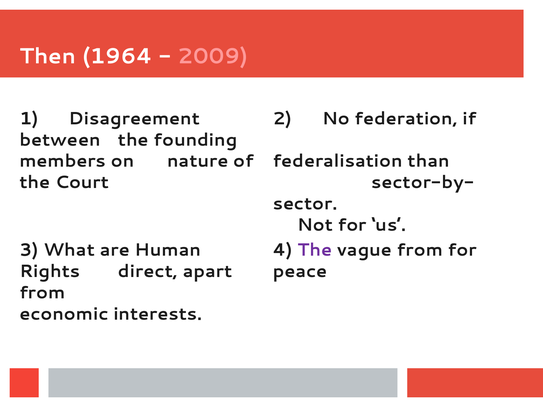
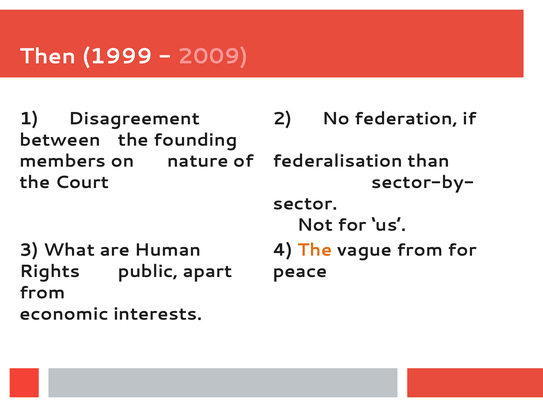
1964: 1964 -> 1999 (117, 56)
The colour: purple -> orange (315, 250)
direct: direct -> public (148, 272)
